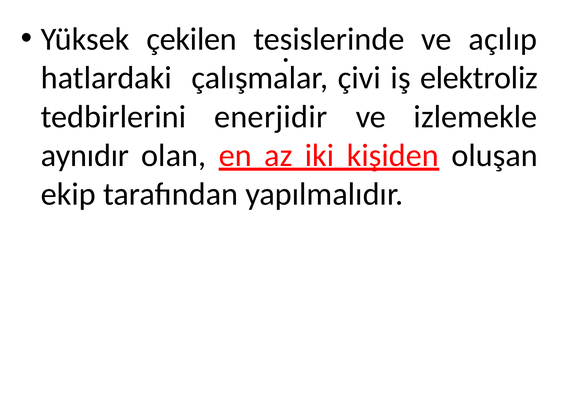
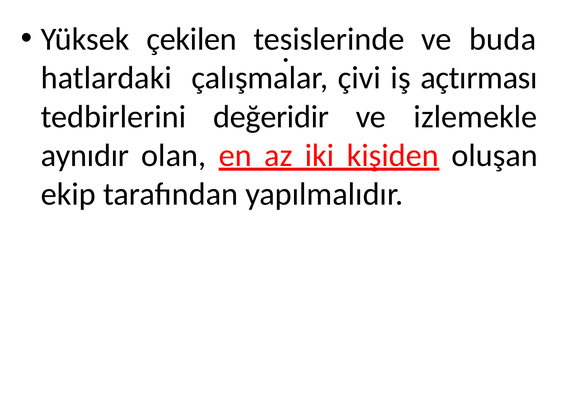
açılıp: açılıp -> buda (503, 39)
elektroliz: elektroliz -> açtırması (479, 78)
enerjidir: enerjidir -> değeridir (271, 117)
